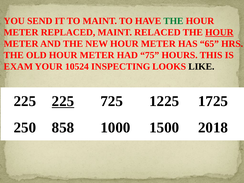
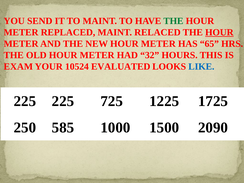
75: 75 -> 32 (150, 55)
INSPECTING: INSPECTING -> EVALUATED (121, 67)
LIKE colour: black -> blue (201, 67)
225 underline: present -> none (63, 101)
858: 858 -> 585 (63, 128)
2018: 2018 -> 2090 (213, 128)
